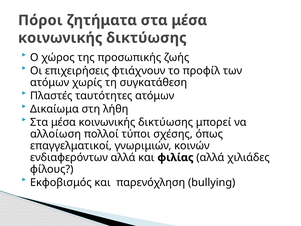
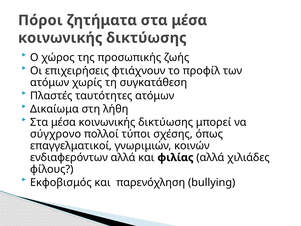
αλλοίωση: αλλοίωση -> σύγχρονο (56, 134)
